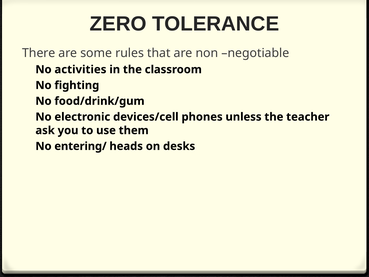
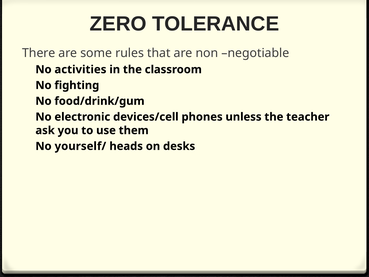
entering/: entering/ -> yourself/ (80, 146)
